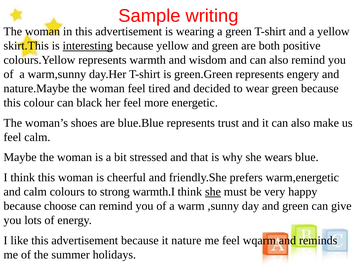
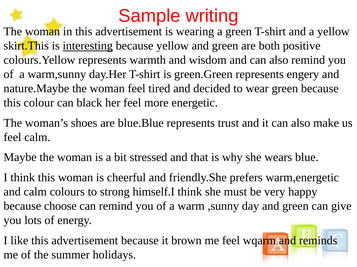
warmth.I: warmth.I -> himself.I (154, 192)
she underline: present -> none (213, 192)
nature: nature -> brown (186, 241)
